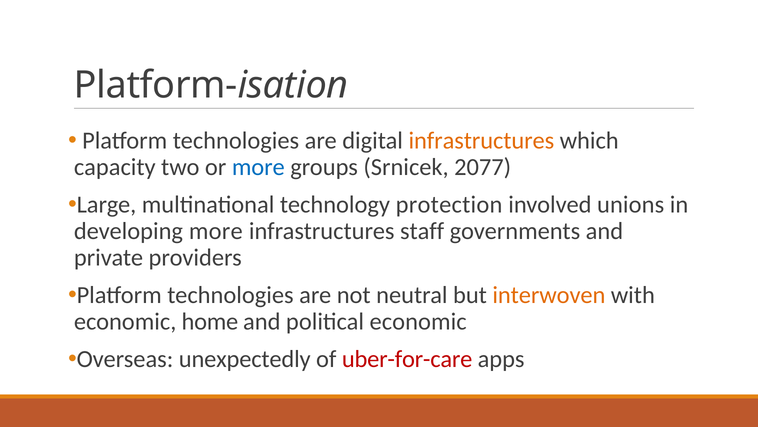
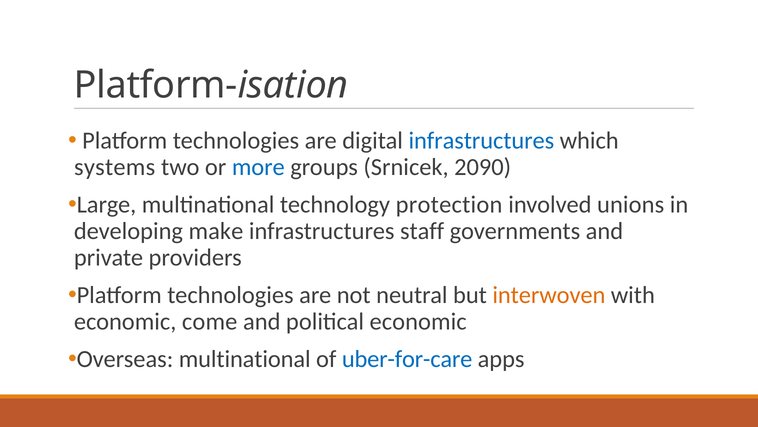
infrastructures colour: orange -> blue (481, 140)
capacity: capacity -> systems (115, 167)
2077: 2077 -> 2090 (483, 167)
developing more: more -> make (216, 231)
home: home -> come (210, 321)
Overseas unexpectedly: unexpectedly -> multinational (245, 359)
uber-for-care colour: red -> blue (407, 359)
